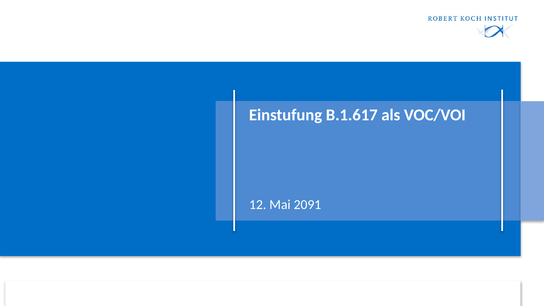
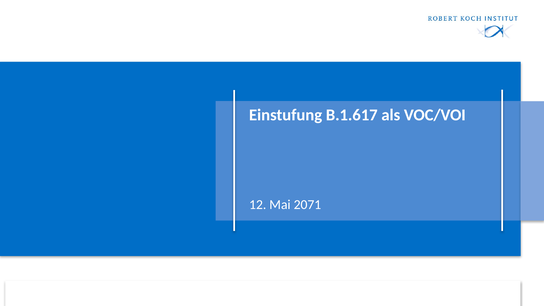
2091: 2091 -> 2071 (307, 205)
